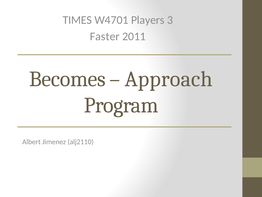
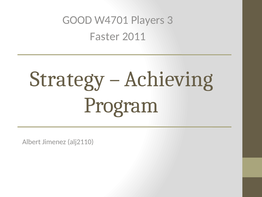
TIMES: TIMES -> GOOD (77, 20)
Becomes: Becomes -> Strategy (67, 79)
Approach: Approach -> Achieving (169, 79)
